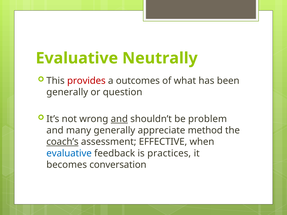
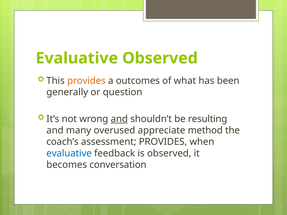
Evaluative Neutrally: Neutrally -> Observed (160, 58)
provides colour: red -> orange (86, 81)
problem: problem -> resulting (208, 119)
many generally: generally -> overused (114, 131)
coach’s underline: present -> none (62, 142)
assessment EFFECTIVE: EFFECTIVE -> PROVIDES (163, 142)
is practices: practices -> observed (169, 153)
